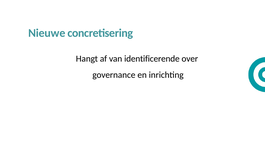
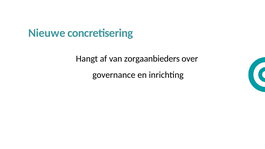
identificerende: identificerende -> zorgaanbieders (152, 59)
